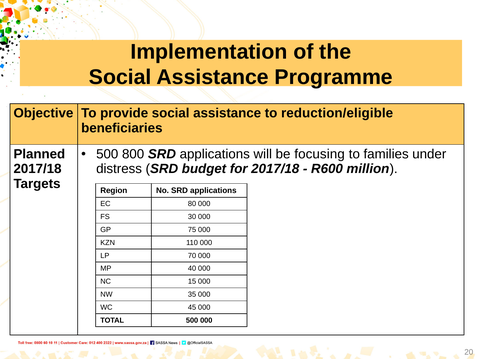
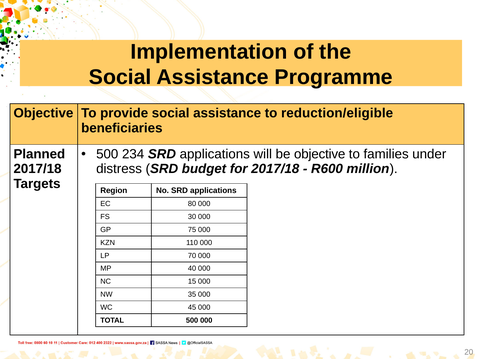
800: 800 -> 234 (133, 154)
be focusing: focusing -> objective (320, 154)
